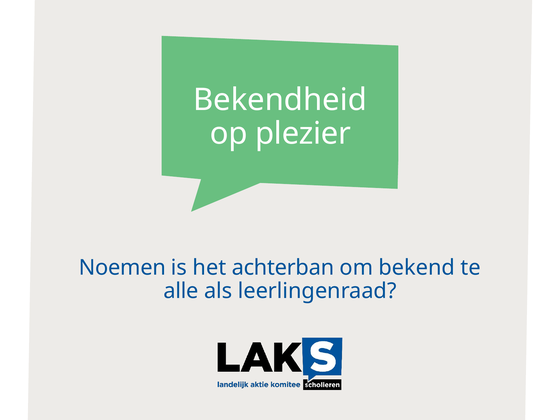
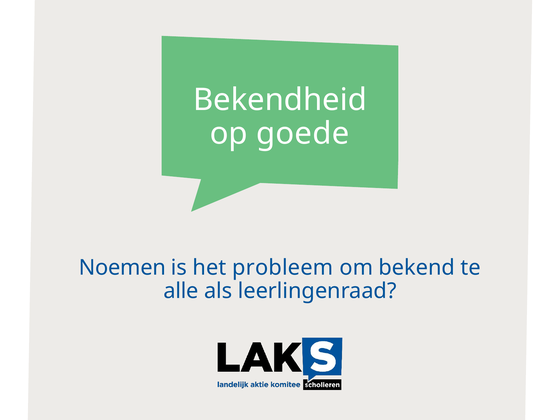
plezier: plezier -> goede (303, 134)
achterban: achterban -> probleem (283, 268)
